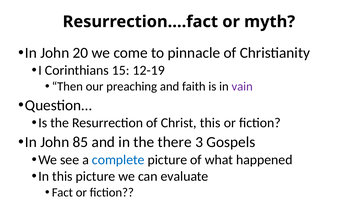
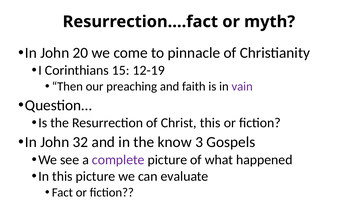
85: 85 -> 32 (80, 142)
there: there -> know (175, 142)
complete colour: blue -> purple (118, 160)
